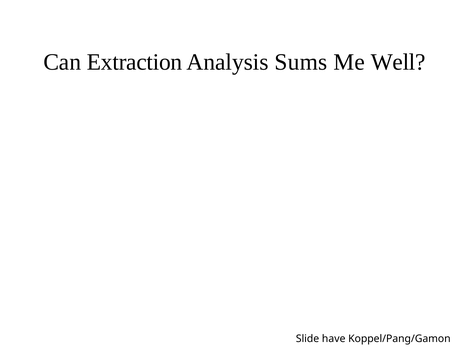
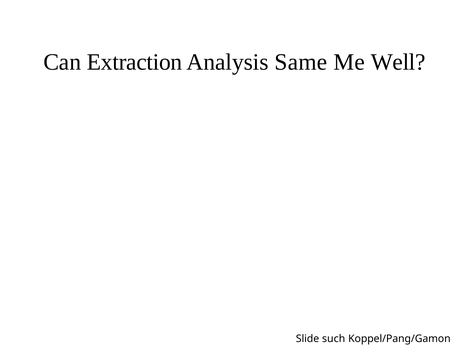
Sums: Sums -> Same (301, 62)
have: have -> such (334, 338)
